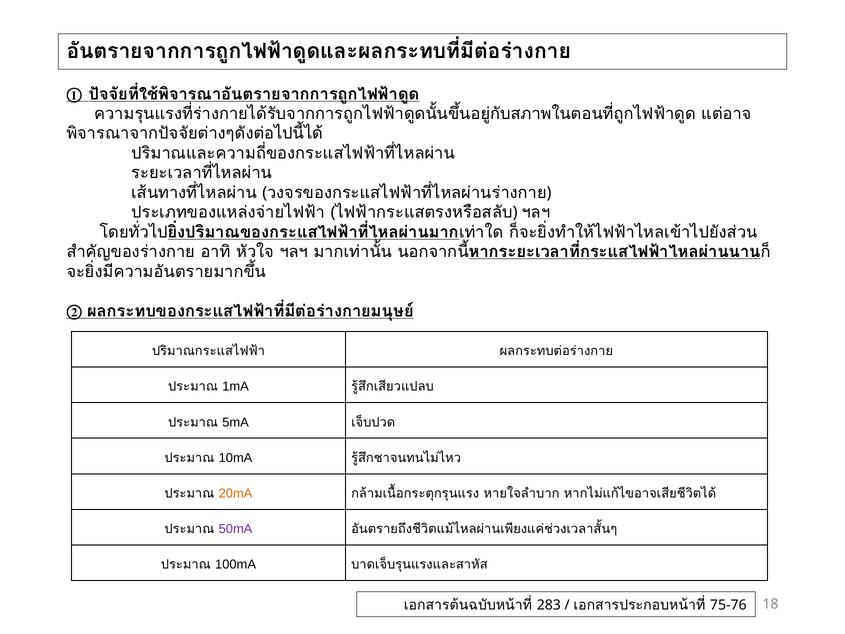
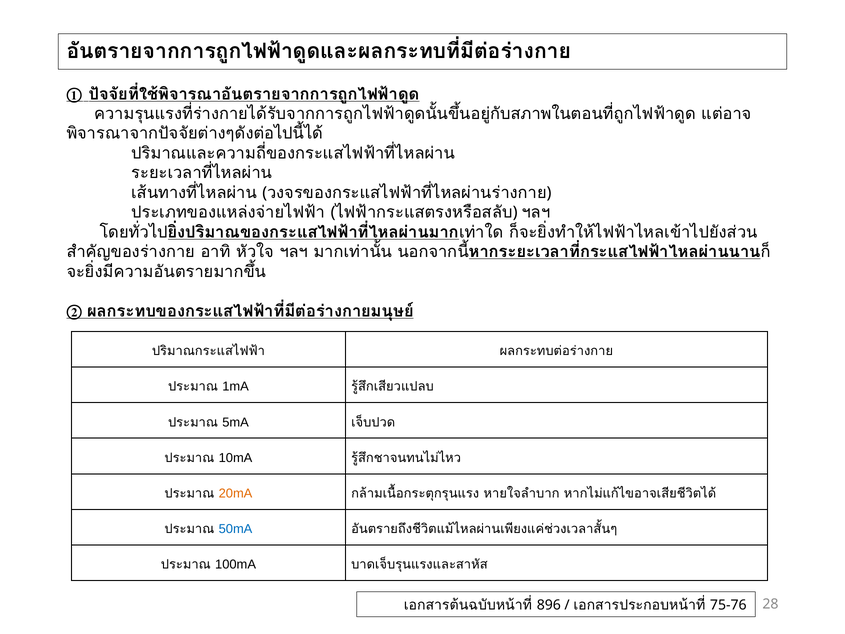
50mA colour: purple -> blue (236, 529)
283: 283 -> 896 (549, 605)
18: 18 -> 28 (770, 604)
